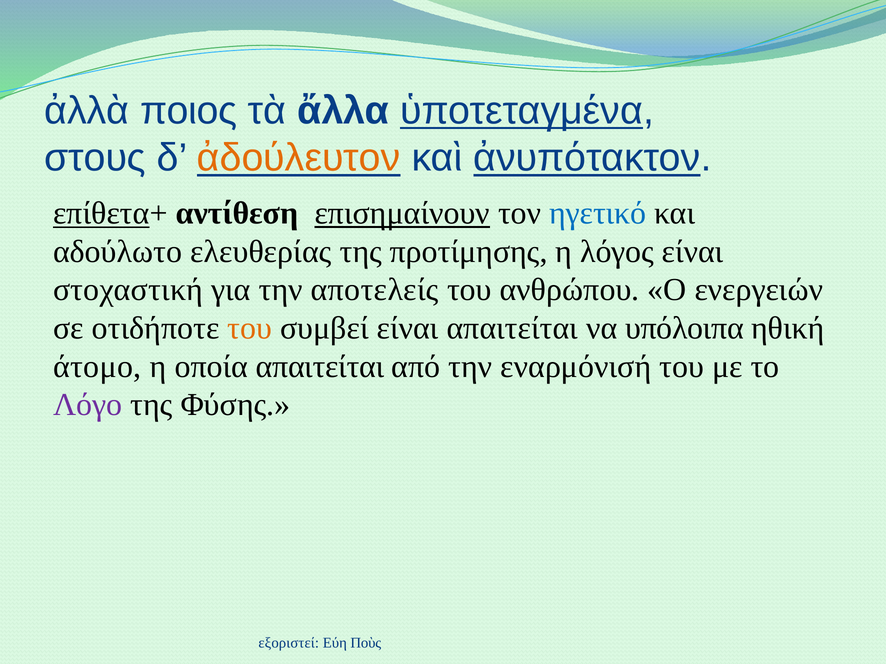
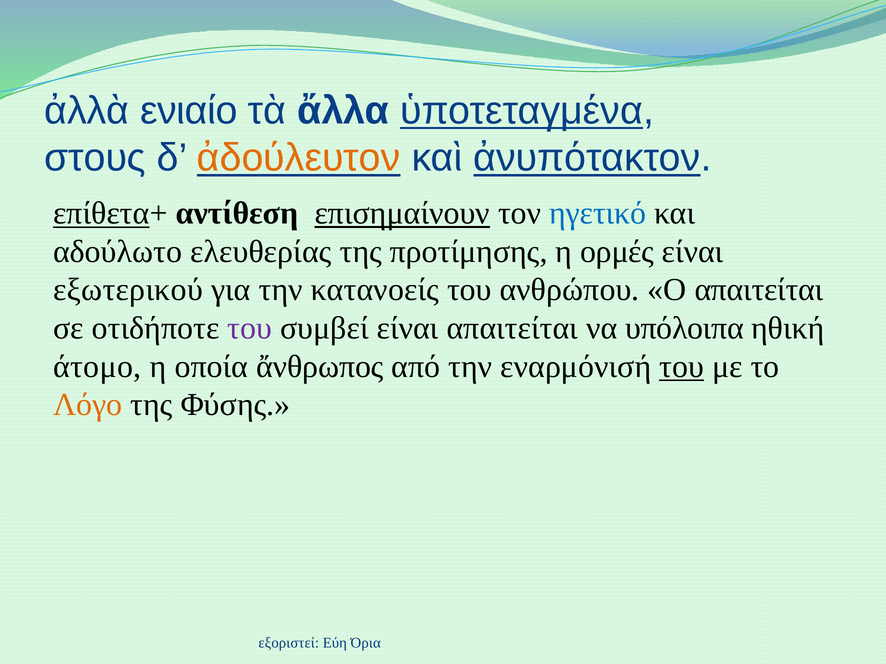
ποιος: ποιος -> ενιαίο (189, 111)
λόγος: λόγος -> ορμές (617, 252)
στοχαστική: στοχαστική -> εξωτερικού (128, 290)
αποτελείς: αποτελείς -> κατανοείς (375, 290)
Ο ενεργειών: ενεργειών -> απαιτείται (759, 290)
του colour: orange -> purple (250, 328)
οποία απαιτείται: απαιτείται -> ἄνθρωπος (320, 367)
του underline: none -> present (682, 367)
Λόγο colour: purple -> orange (88, 405)
Ποὺς: Ποὺς -> Όρια (366, 643)
